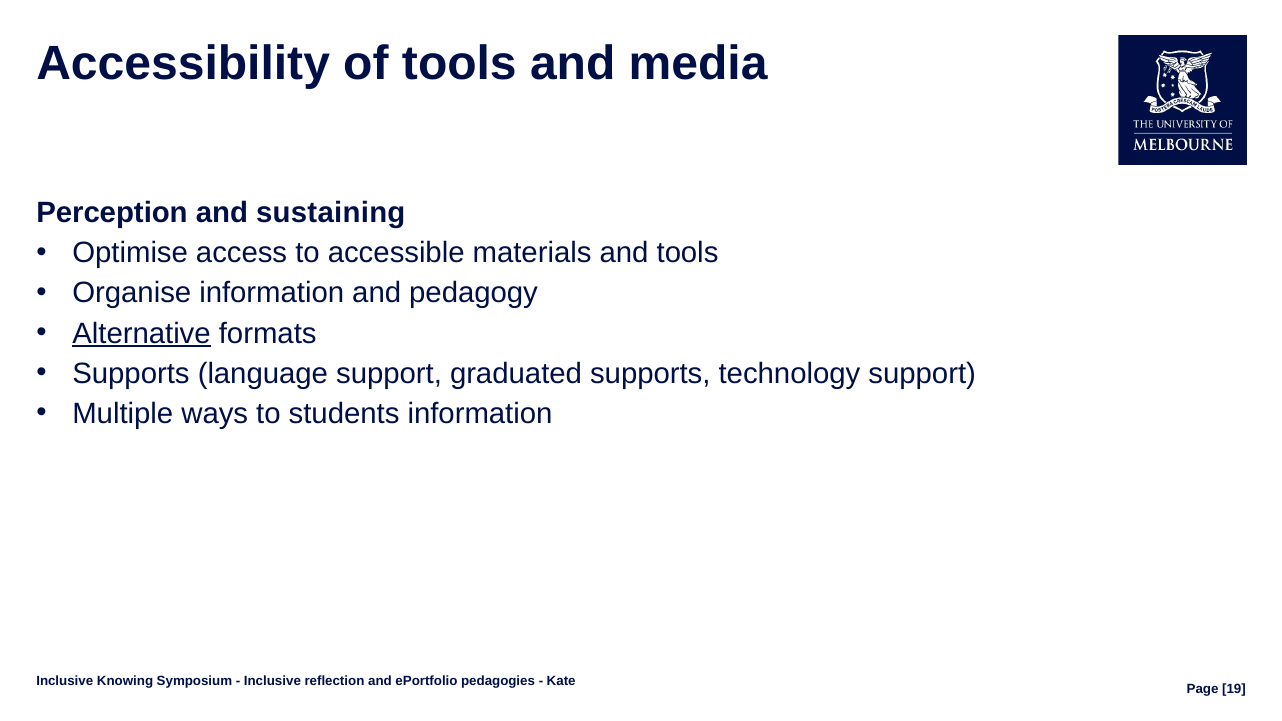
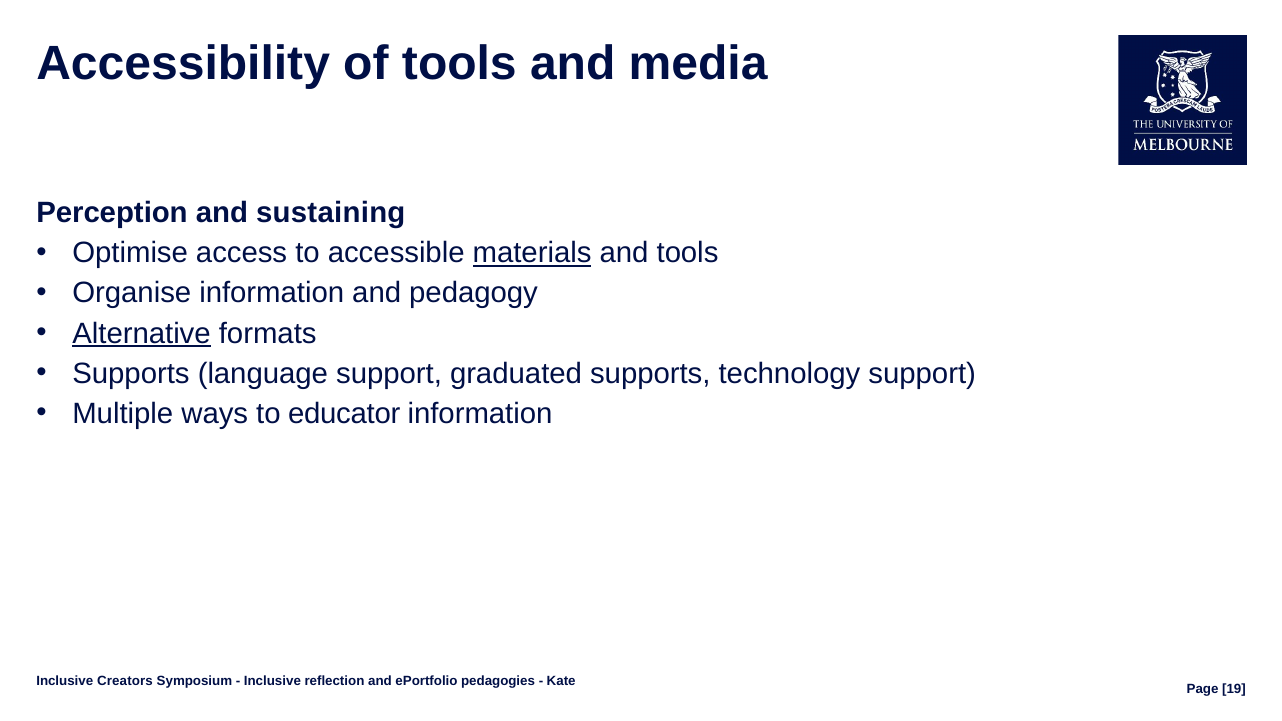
materials underline: none -> present (532, 253)
students: students -> educator (344, 414)
Knowing: Knowing -> Creators (125, 681)
